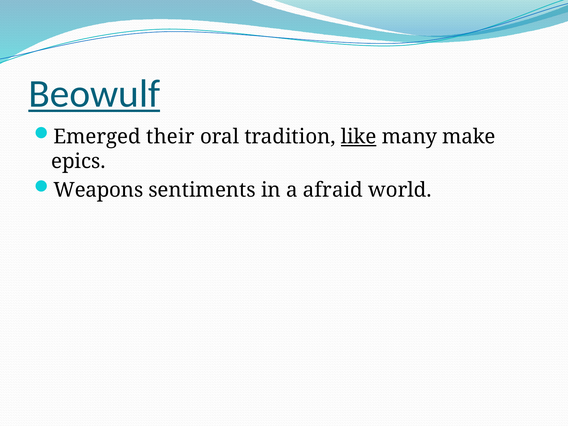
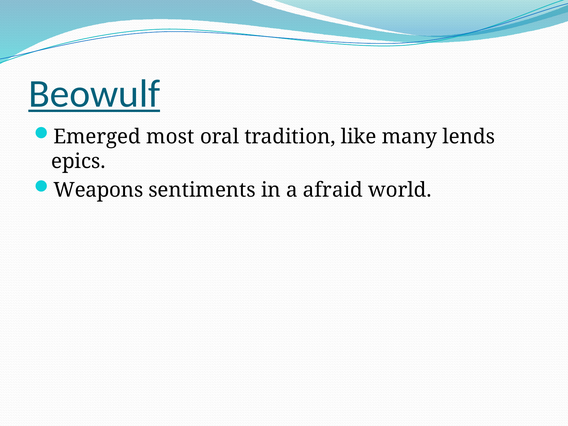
their: their -> most (170, 137)
like underline: present -> none (359, 137)
make: make -> lends (469, 137)
